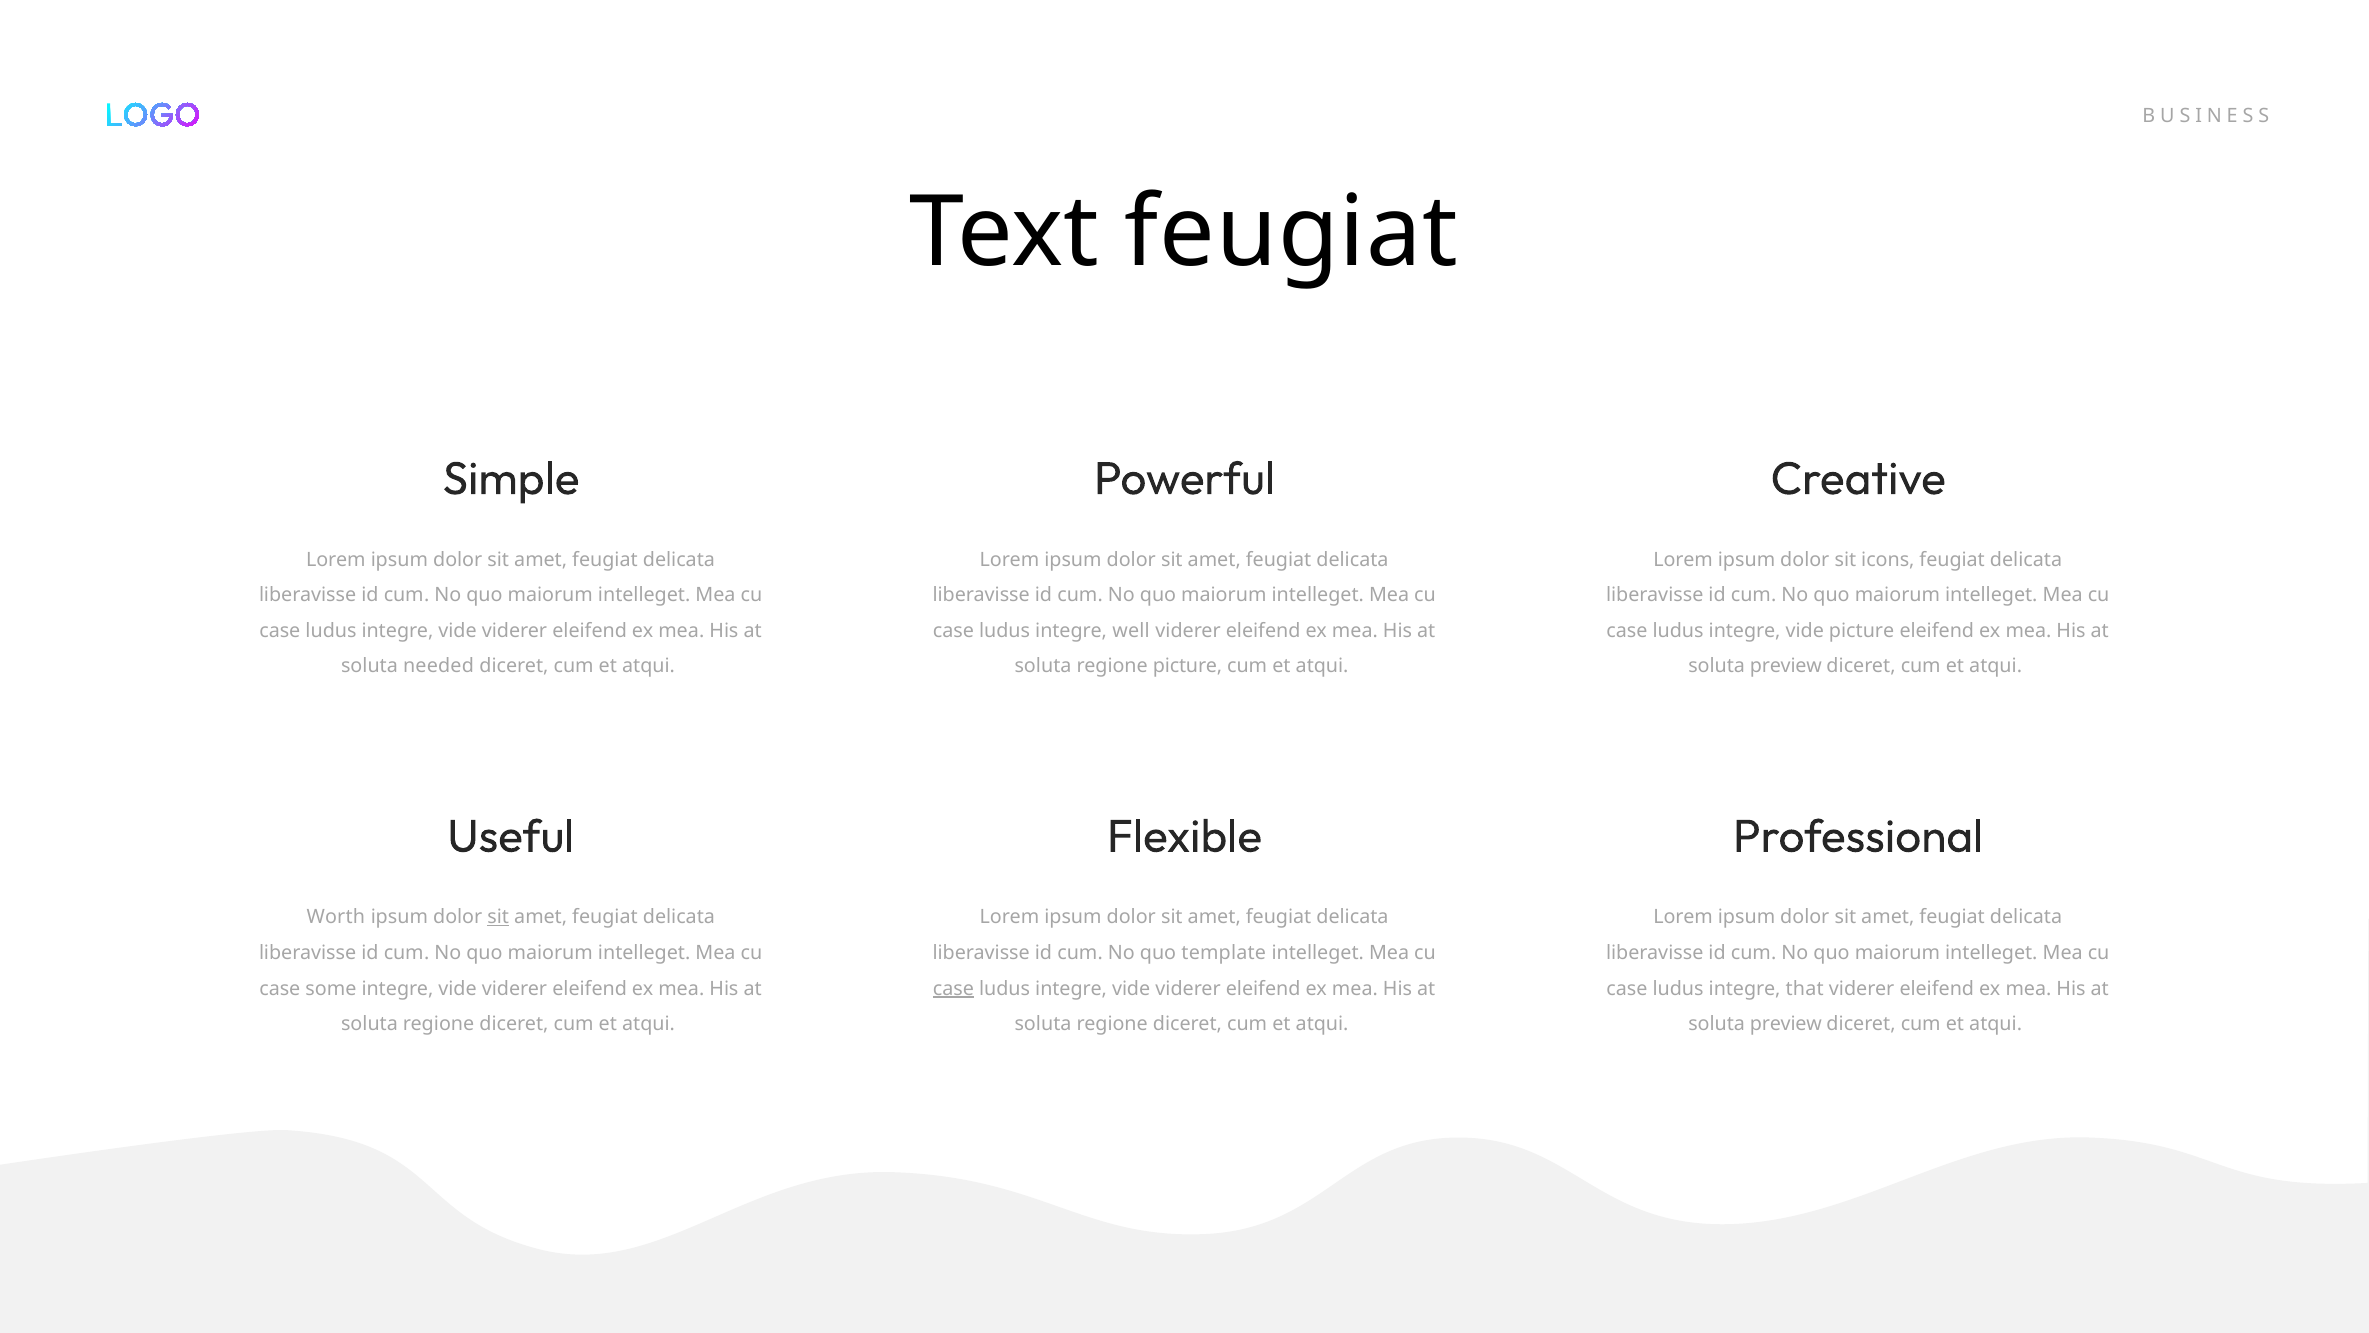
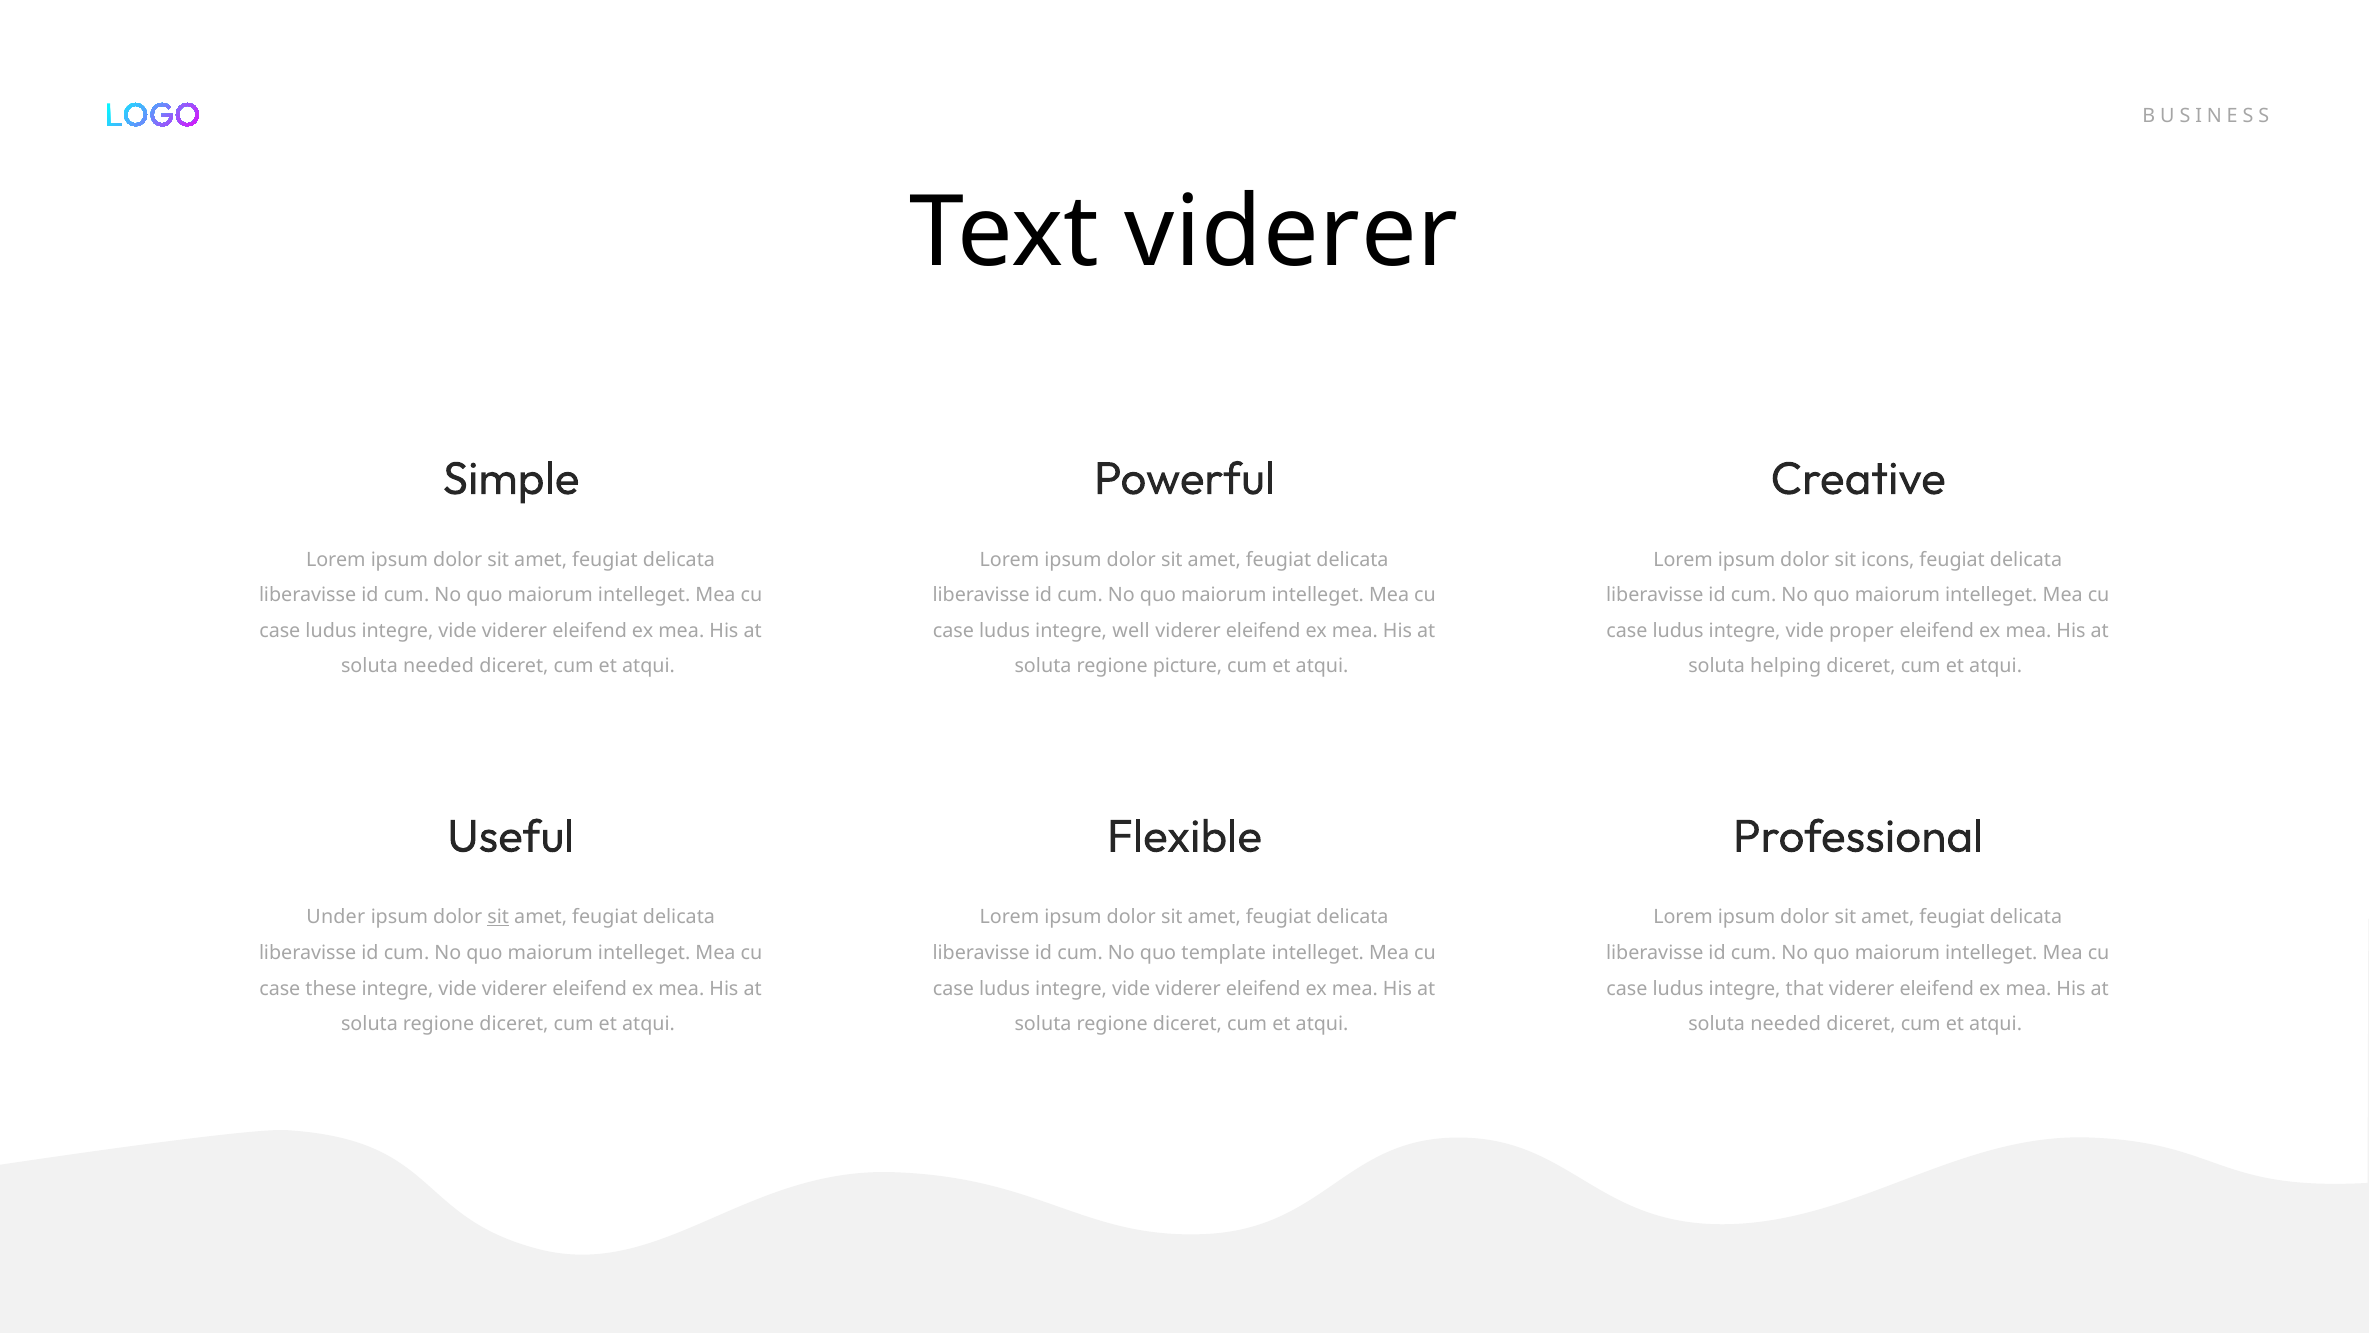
Text feugiat: feugiat -> viderer (1291, 233)
vide picture: picture -> proper (1862, 631)
preview: preview -> helping (1786, 666)
Worth: Worth -> Under (336, 917)
some: some -> these (331, 988)
case underline: present -> none (953, 988)
preview: preview -> needed (1786, 1024)
